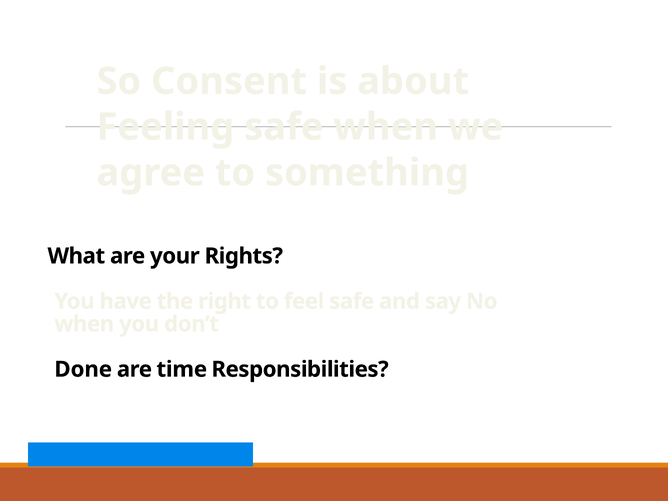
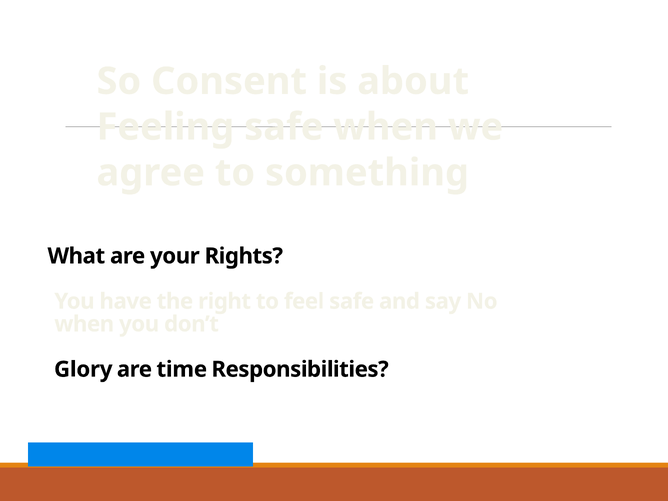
Done: Done -> Glory (83, 369)
